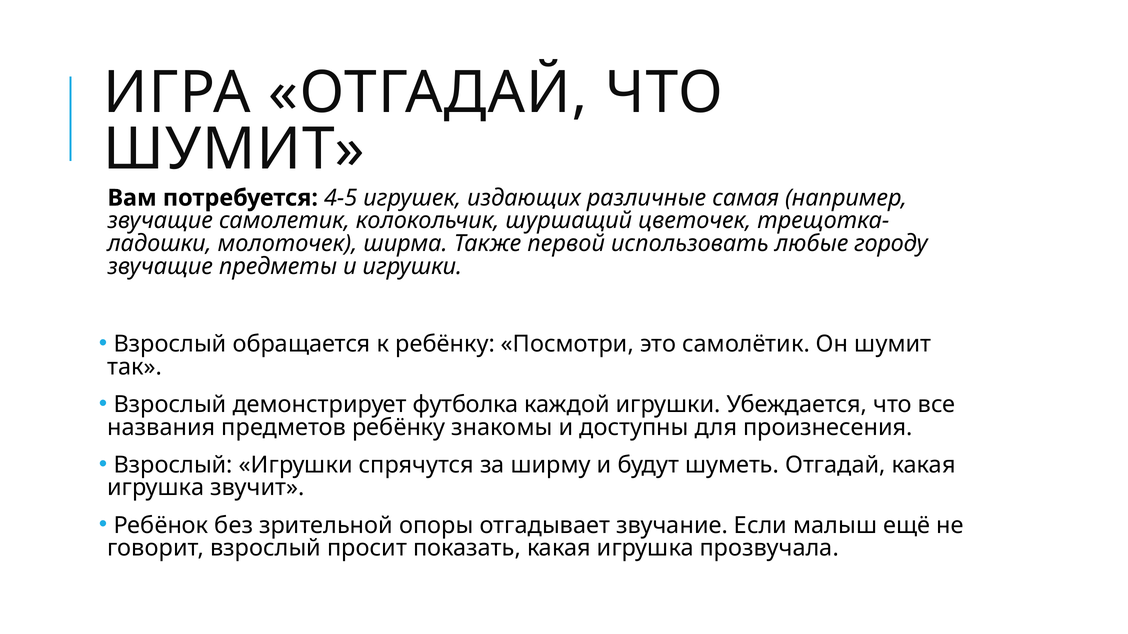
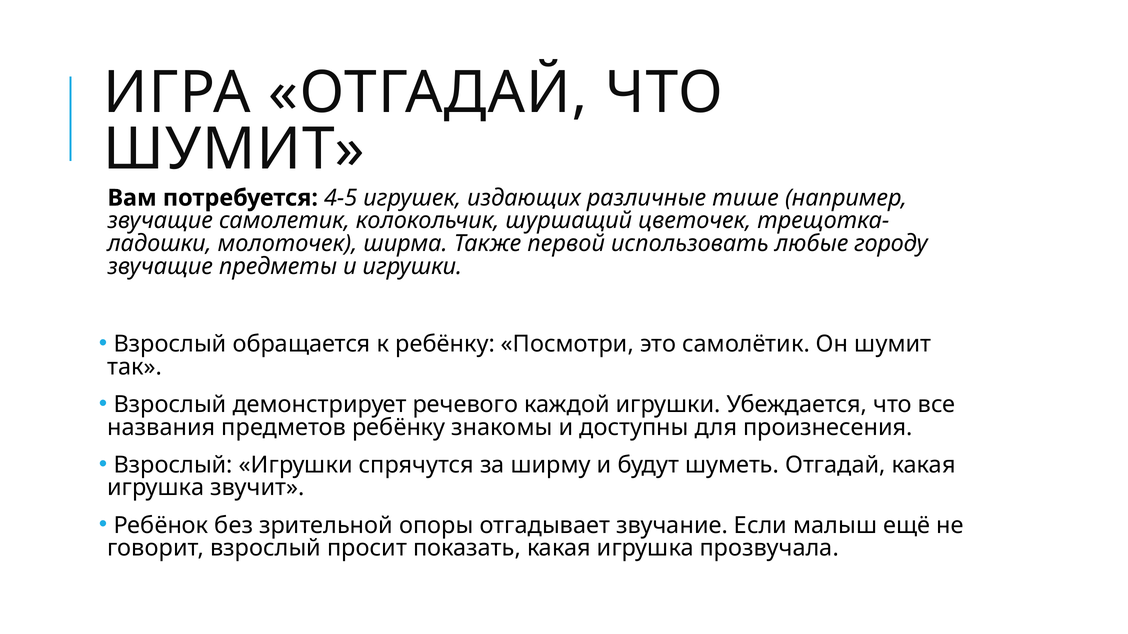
самая: самая -> тише (746, 198)
футболка: футболка -> речевого (465, 405)
